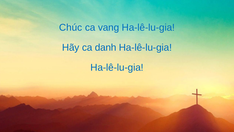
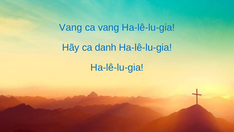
Chúc: Chúc -> Vang (71, 27)
